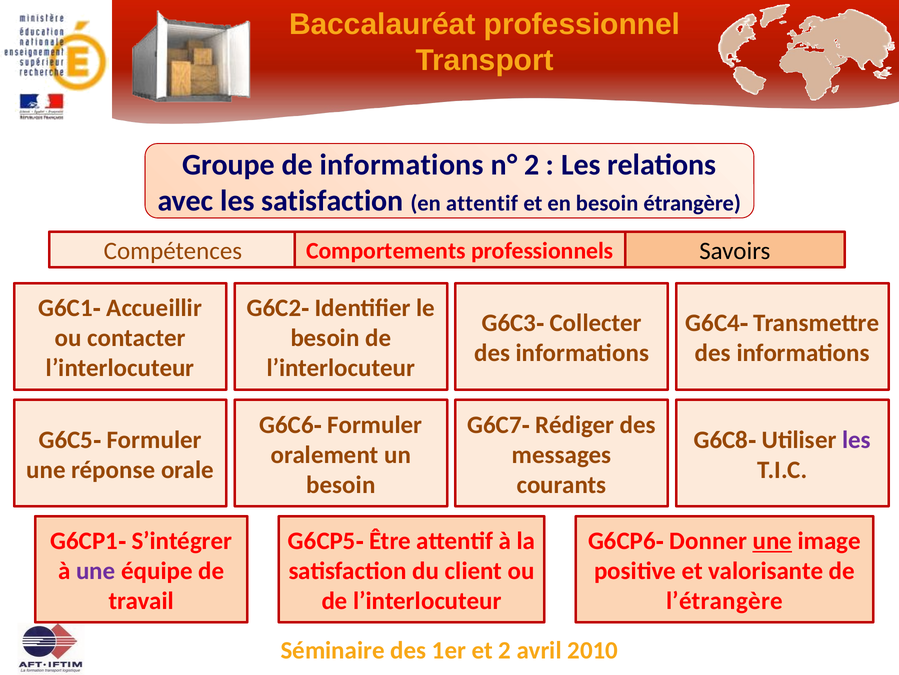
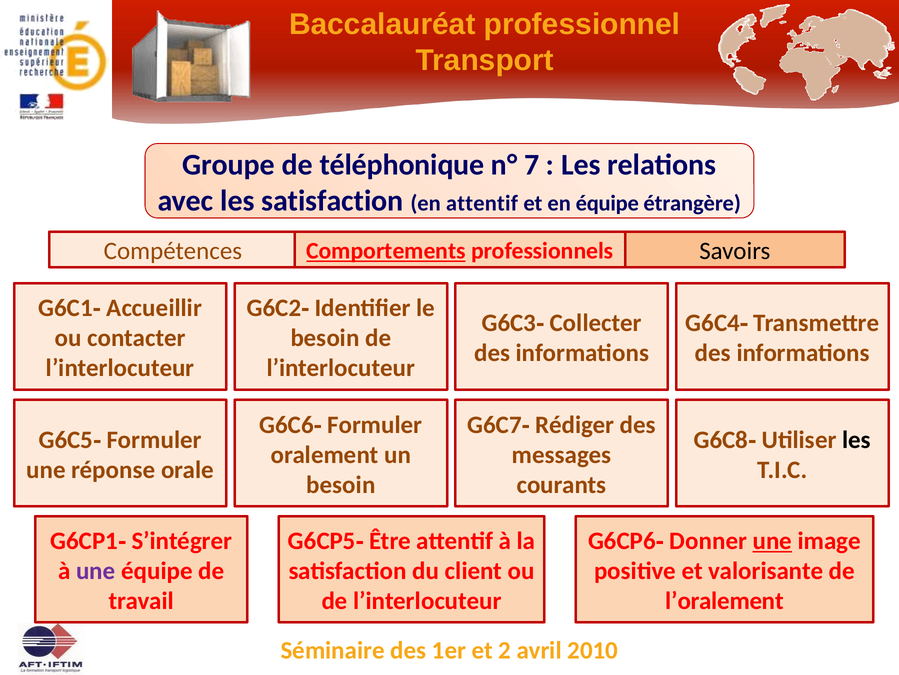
de informations: informations -> téléphonique (402, 165)
n° 2: 2 -> 7 (532, 165)
en besoin: besoin -> équipe (607, 203)
Comportements underline: none -> present (386, 251)
les colour: purple -> black (856, 439)
l’étrangère: l’étrangère -> l’oralement (725, 600)
